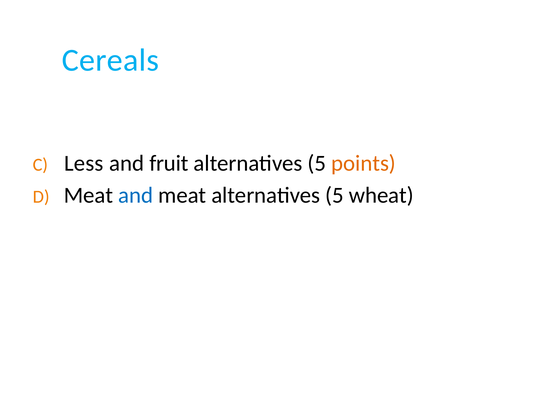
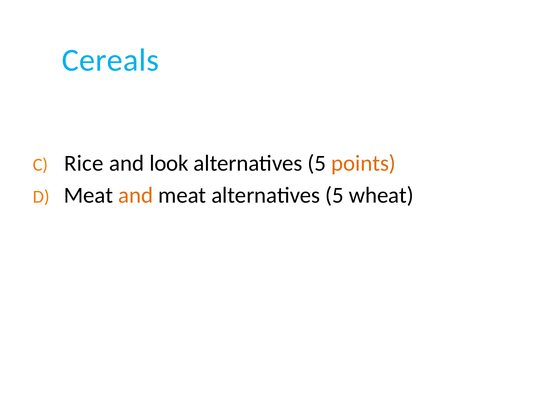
Less: Less -> Rice (84, 163)
fruit: fruit -> look (169, 163)
and colour: blue -> orange (136, 195)
